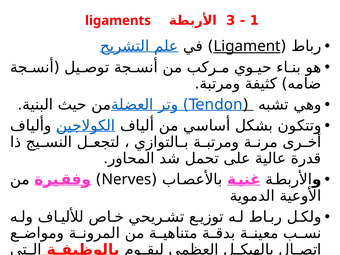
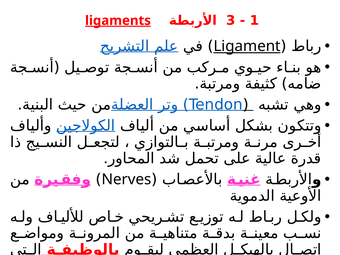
ligaments underline: none -> present (118, 21)
